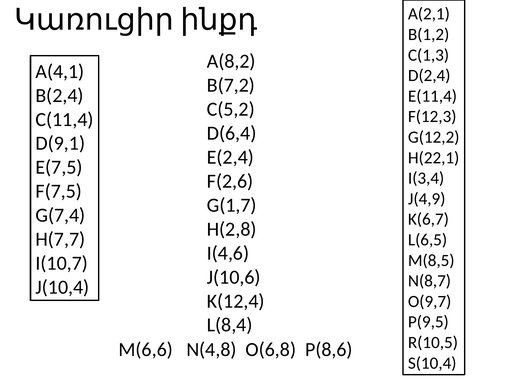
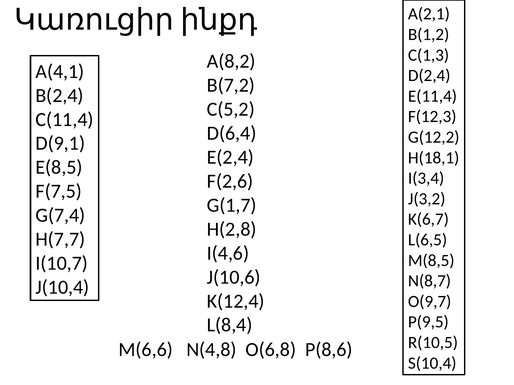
H(22,1: H(22,1 -> H(18,1 (434, 158)
E(7,5: E(7,5 -> E(8,5 (59, 168)
J(4,9: J(4,9 -> J(3,2 (427, 199)
